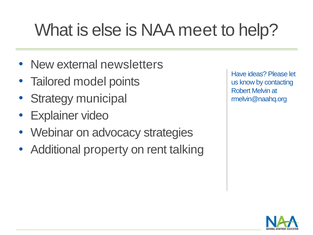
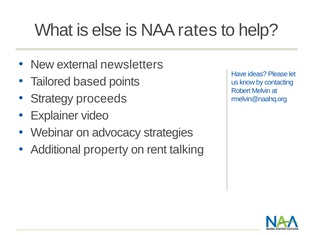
meet: meet -> rates (198, 30)
model: model -> based (90, 81)
municipal: municipal -> proceeds (101, 99)
